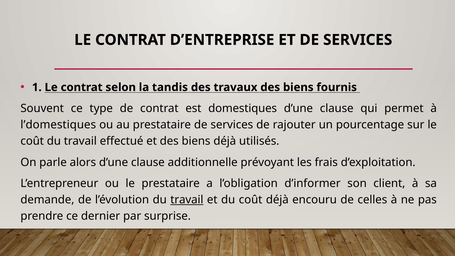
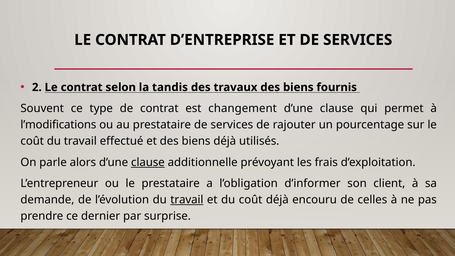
1: 1 -> 2 (37, 87)
domestiques: domestiques -> changement (243, 108)
l’domestiques: l’domestiques -> l’modifications (58, 125)
clause underline: none -> present (148, 162)
